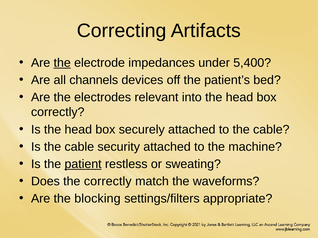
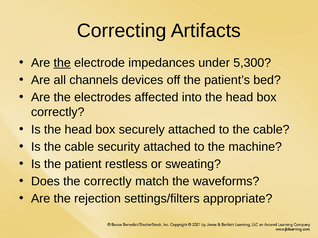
5,400: 5,400 -> 5,300 (252, 63)
relevant: relevant -> affected (156, 98)
patient underline: present -> none (83, 164)
blocking: blocking -> rejection (98, 199)
